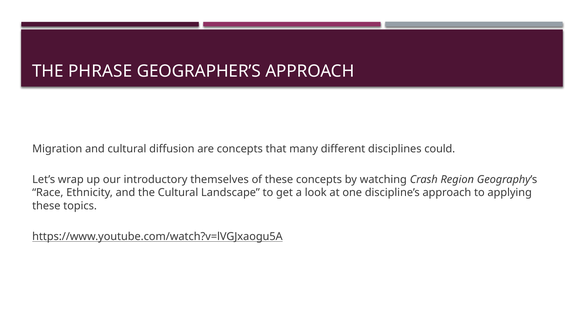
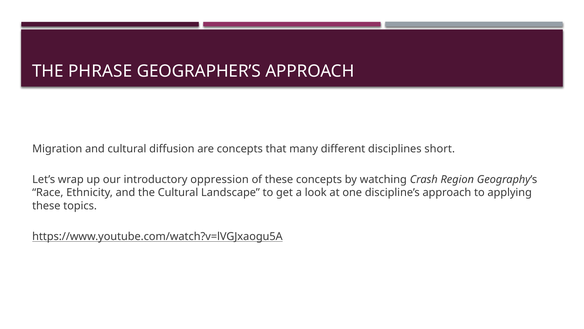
could: could -> short (440, 149)
themselves: themselves -> oppression (220, 179)
